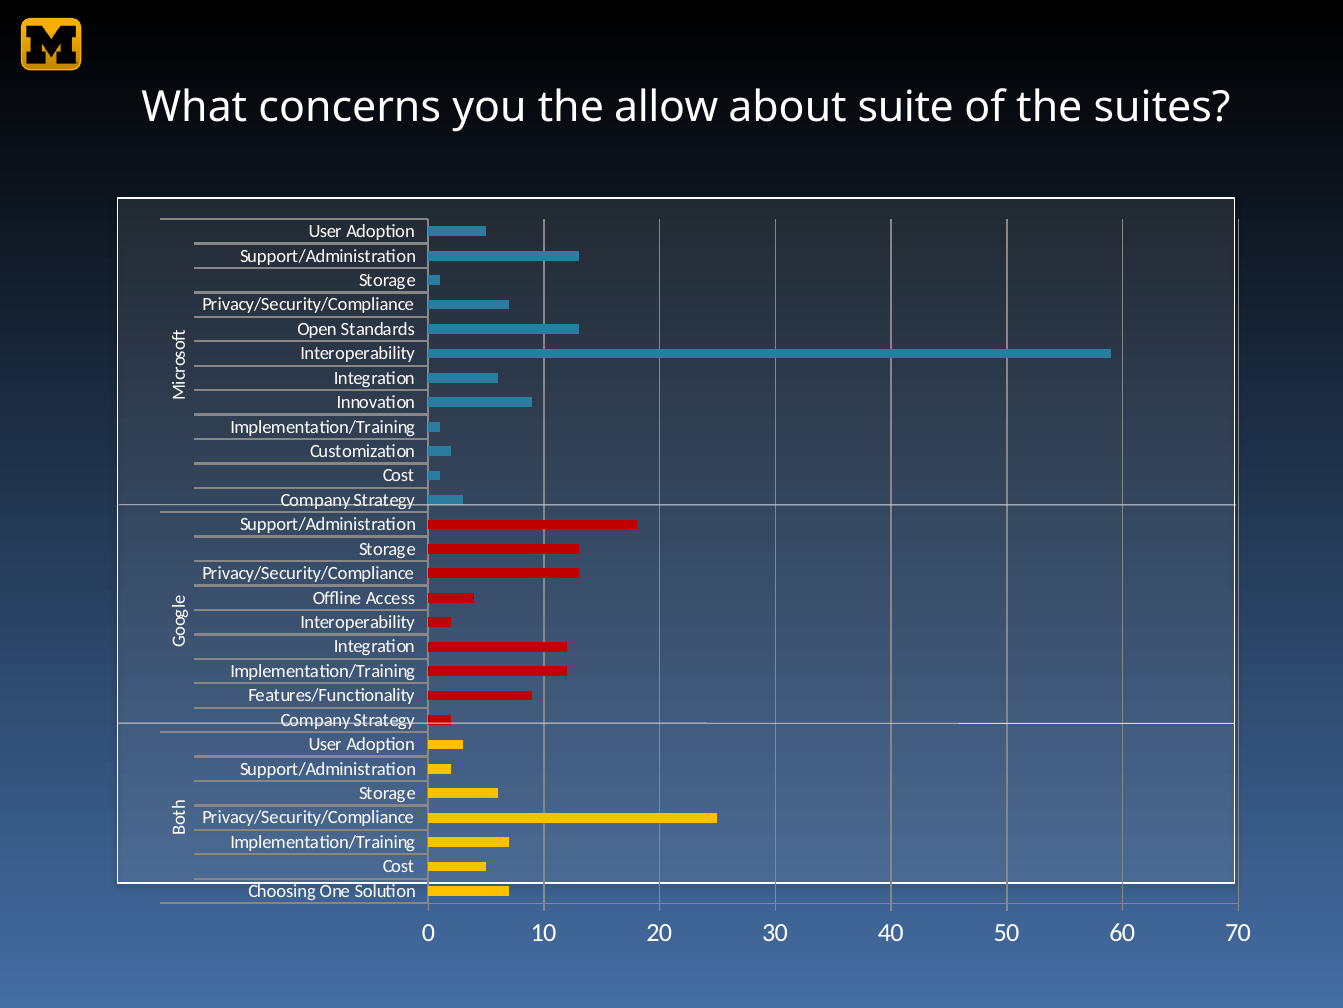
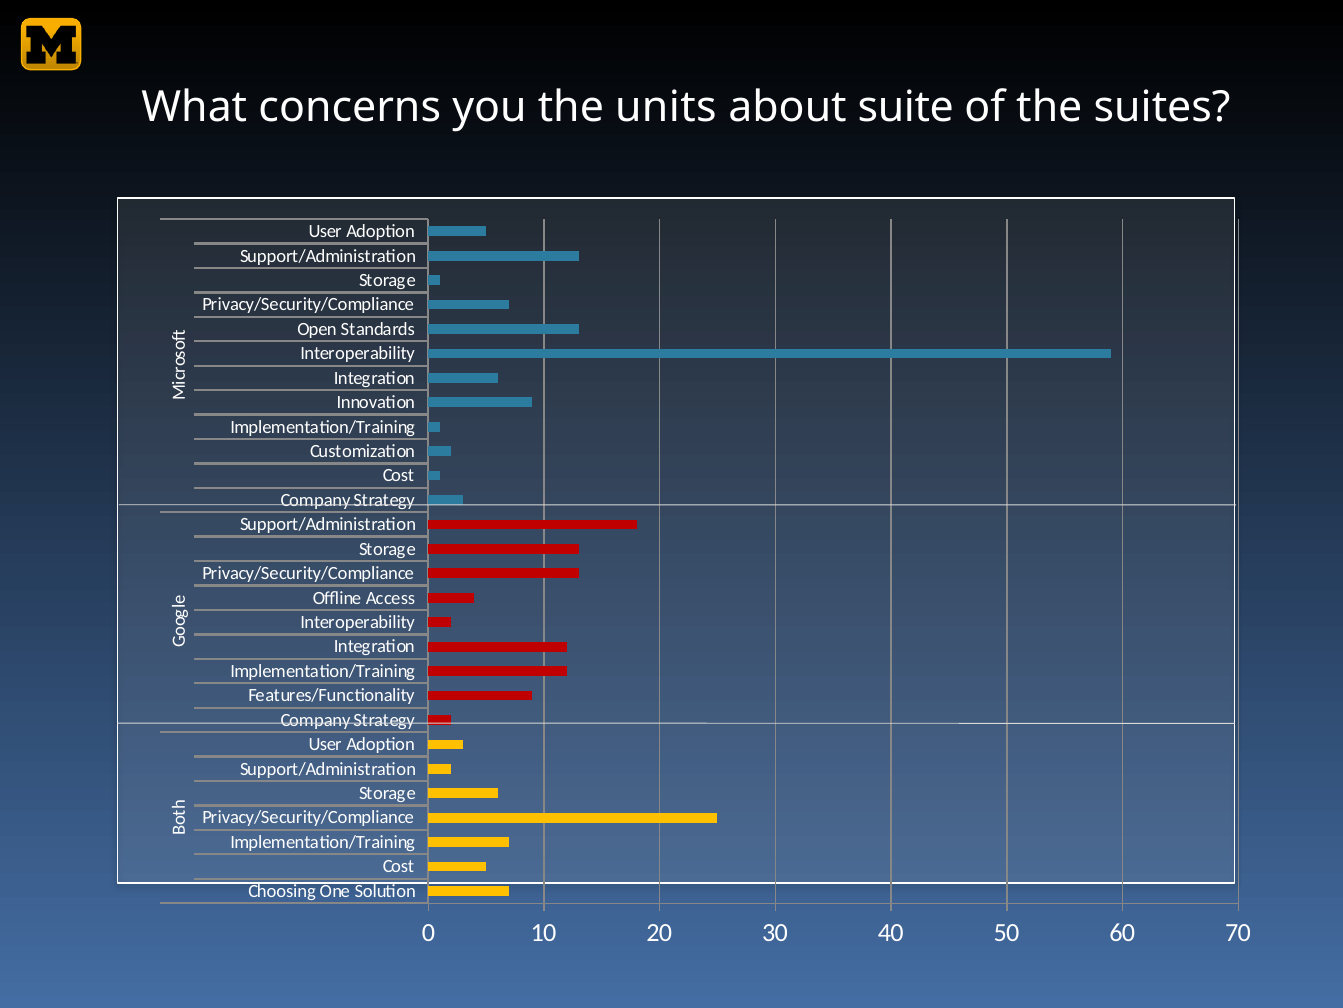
allow: allow -> units (666, 107)
